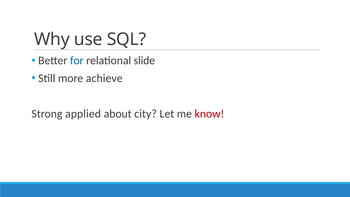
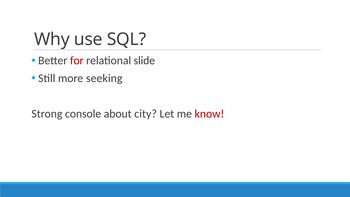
for colour: blue -> red (77, 61)
achieve: achieve -> seeking (104, 78)
applied: applied -> console (83, 114)
